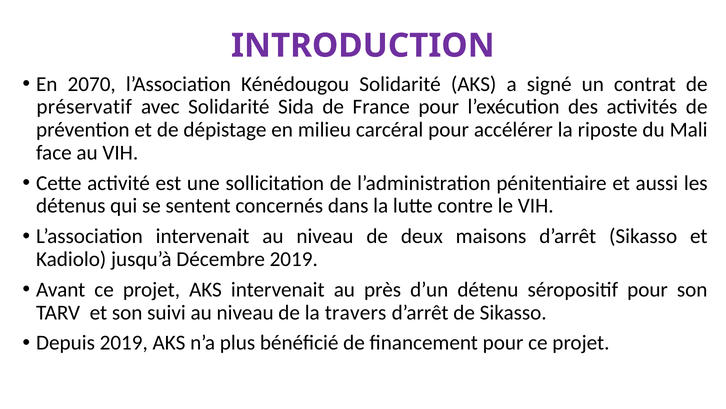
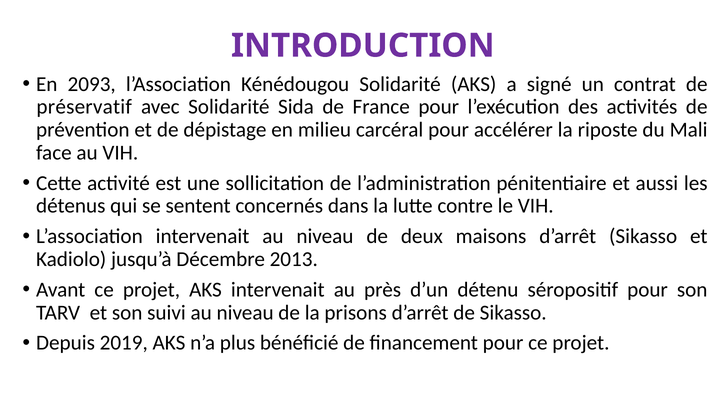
2070: 2070 -> 2093 (92, 84)
Décembre 2019: 2019 -> 2013 (294, 259)
travers: travers -> prisons (356, 312)
